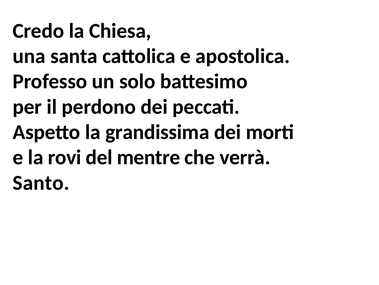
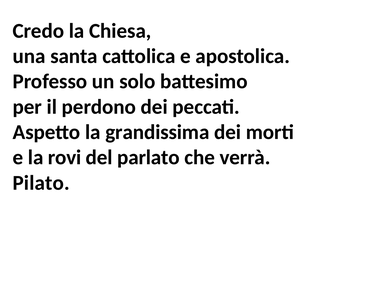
mentre: mentre -> parlato (148, 157)
Santo: Santo -> Pilato (41, 182)
